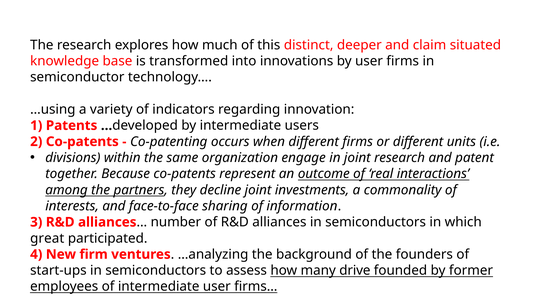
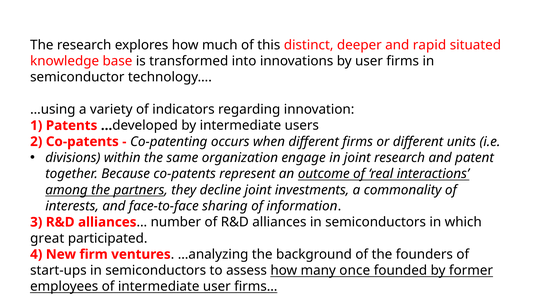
claim: claim -> rapid (429, 45)
drive: drive -> once (355, 271)
